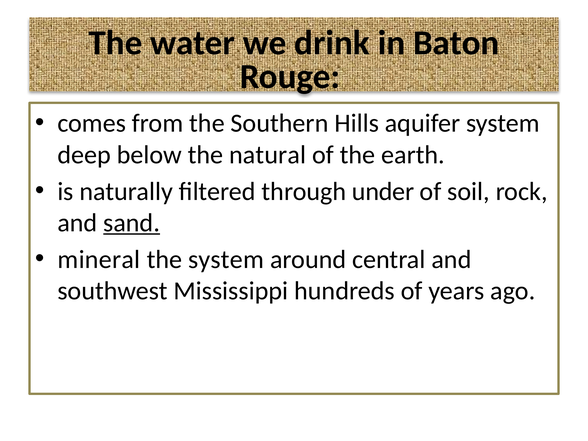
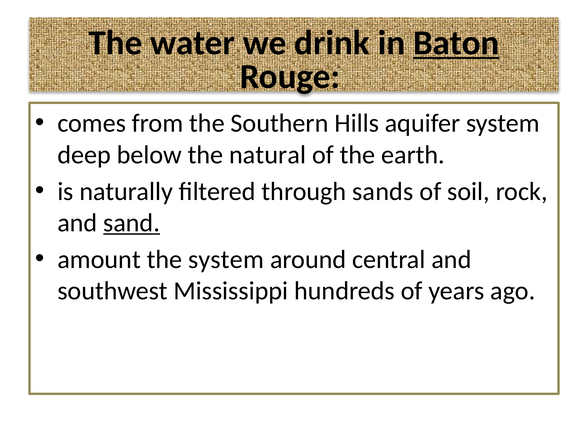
Baton underline: none -> present (456, 43)
under: under -> sands (383, 191)
mineral: mineral -> amount (99, 259)
